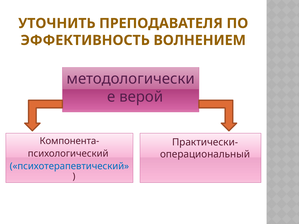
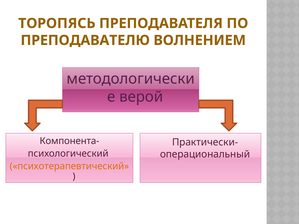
УТОЧНИТЬ: УТОЧНИТЬ -> ТОРОПЯСЬ (57, 23)
ЭФФЕКТИВНОСТЬ: ЭФФЕКТИВНОСТЬ -> ПРЕПОДАВАТЕЛЮ (85, 40)
психотерапевтический colour: blue -> orange (69, 166)
